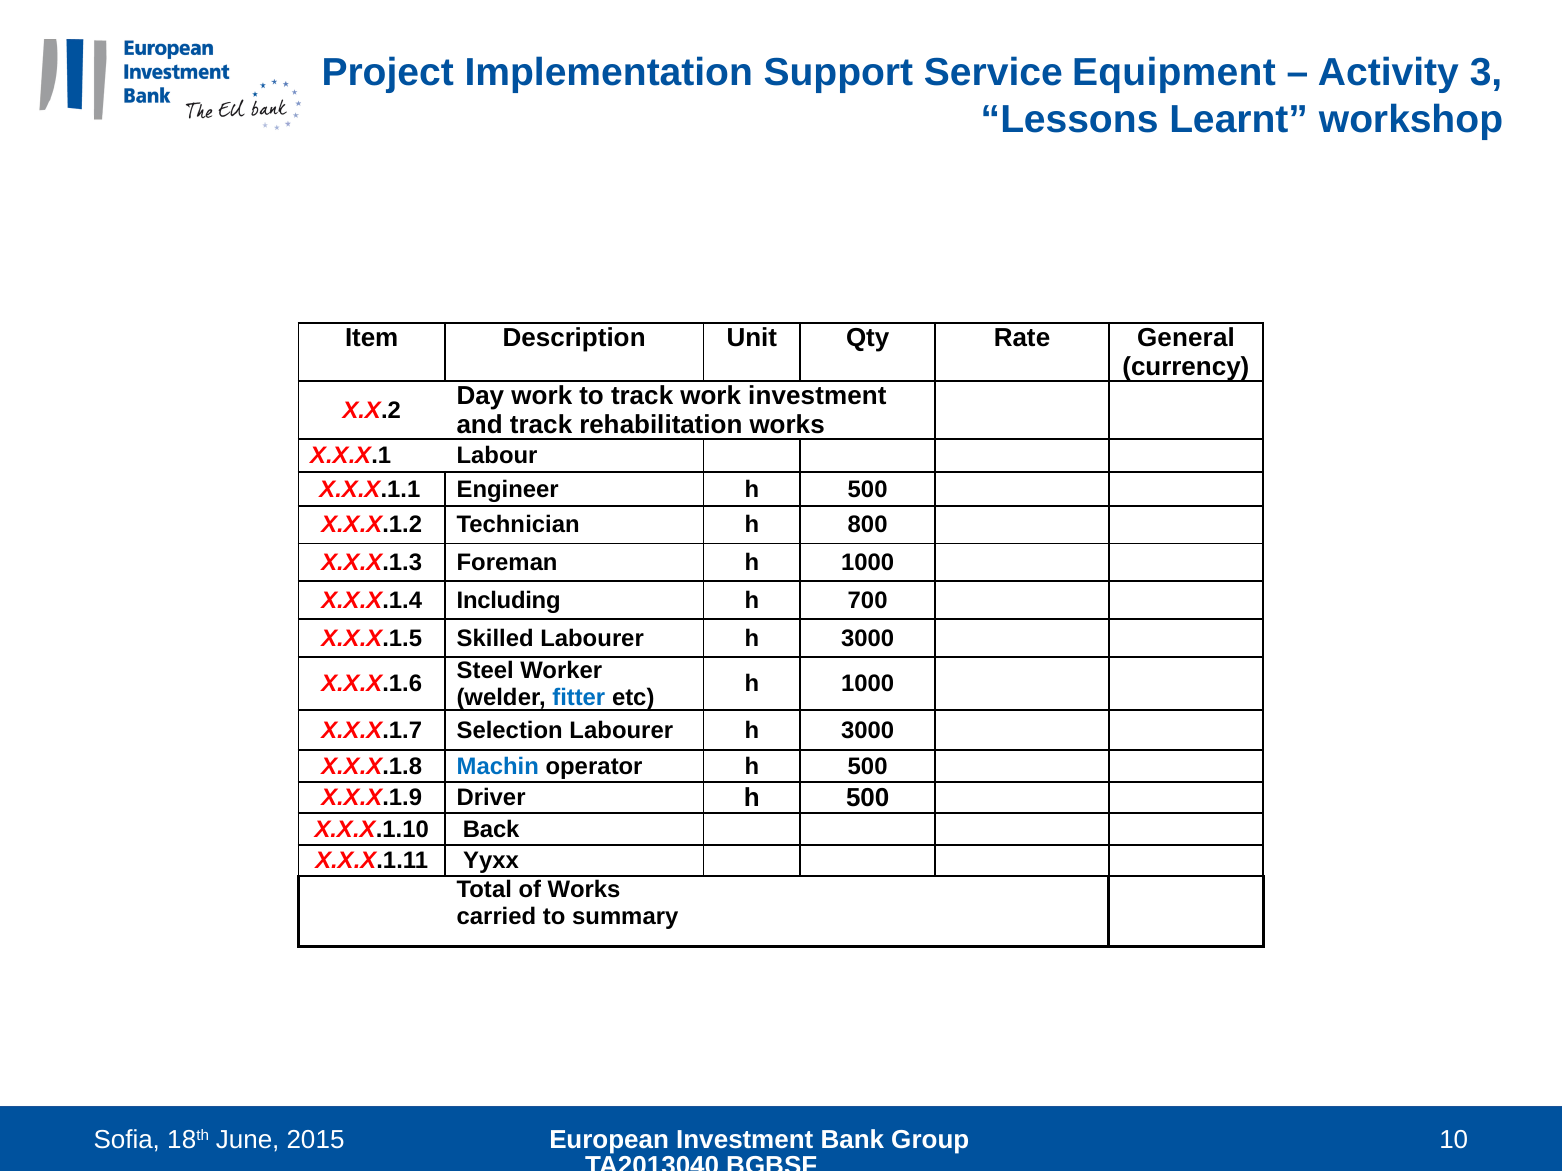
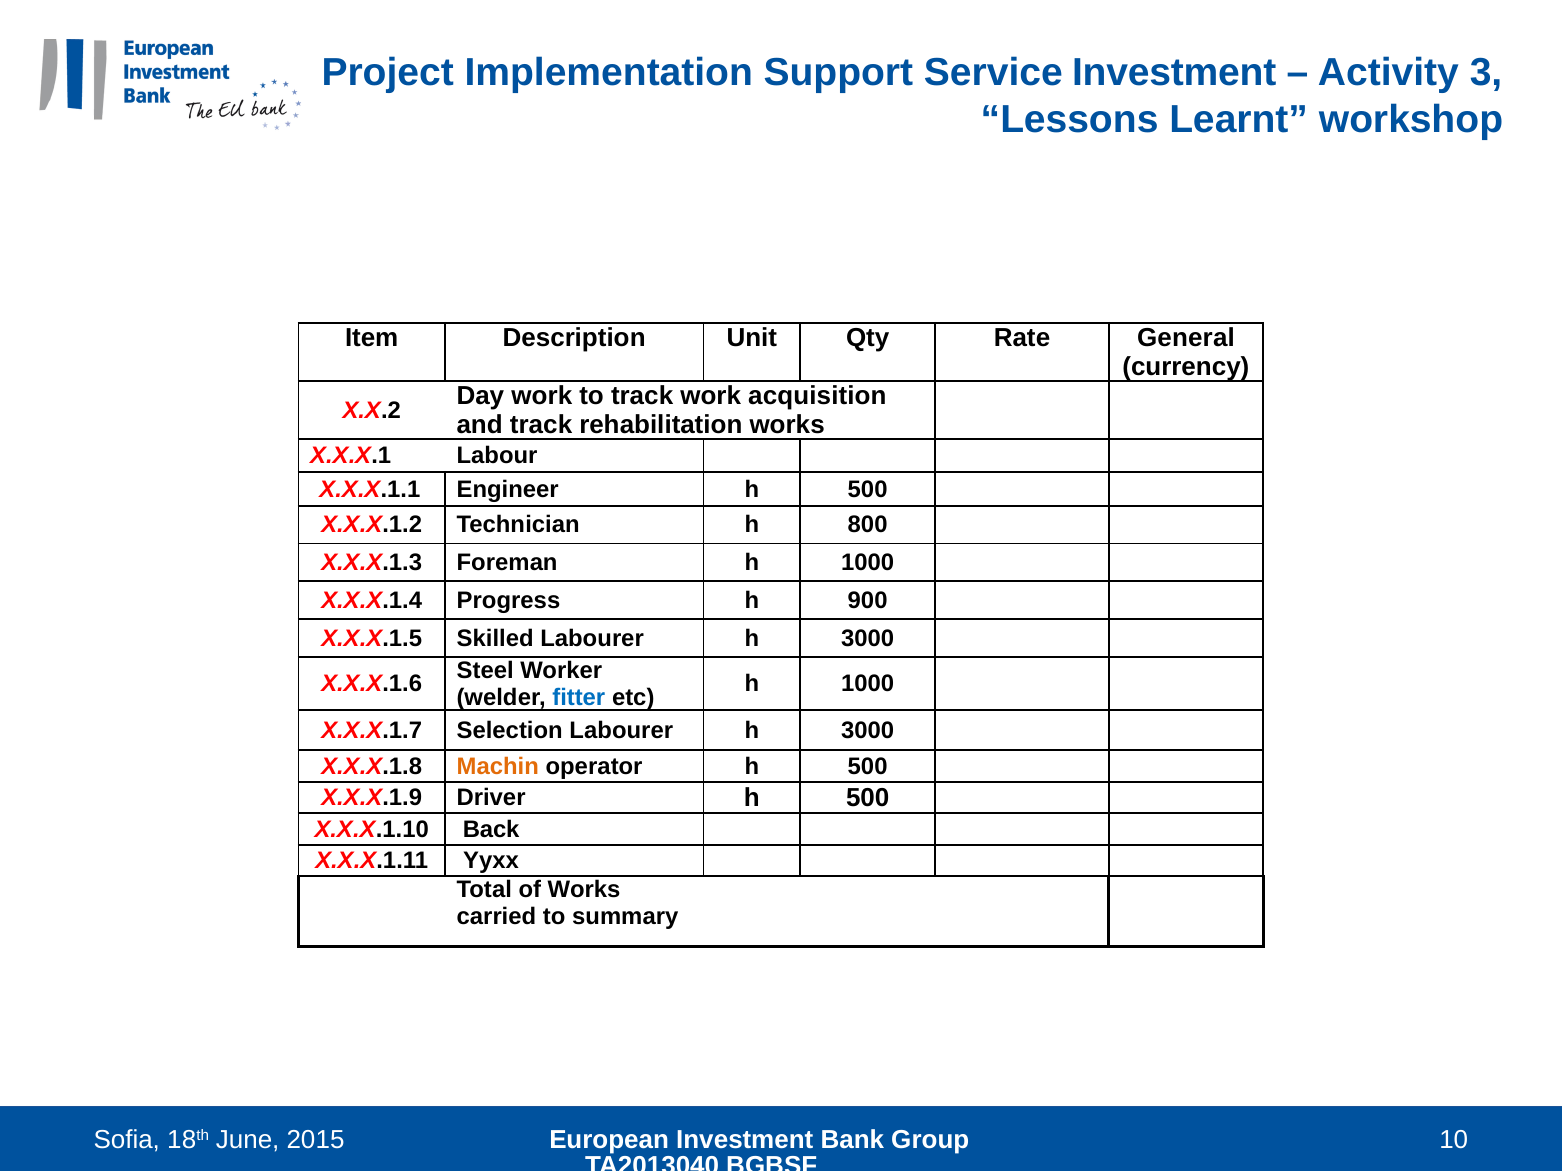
Service Equipment: Equipment -> Investment (1174, 72)
work investment: investment -> acquisition (817, 396)
Including: Including -> Progress (508, 601)
700: 700 -> 900 (868, 601)
Machin colour: blue -> orange (498, 767)
